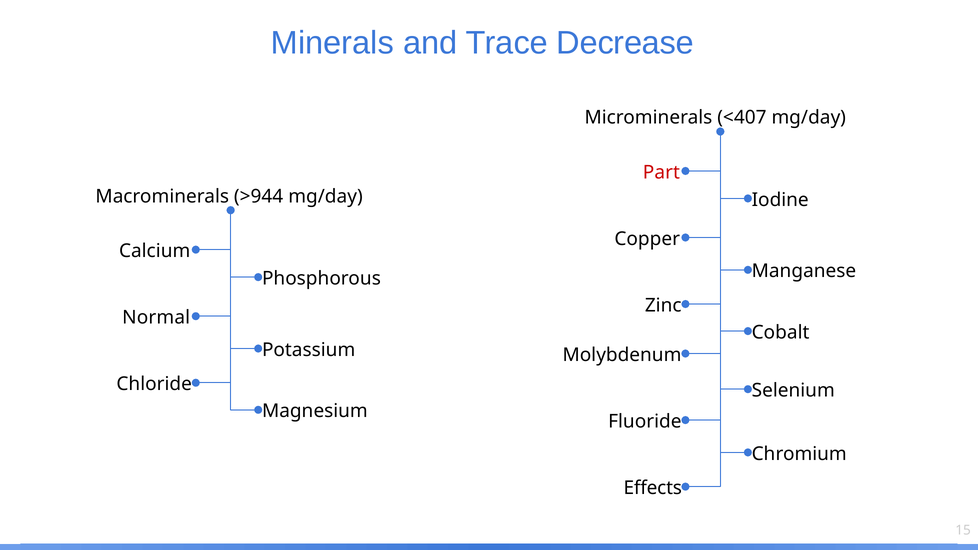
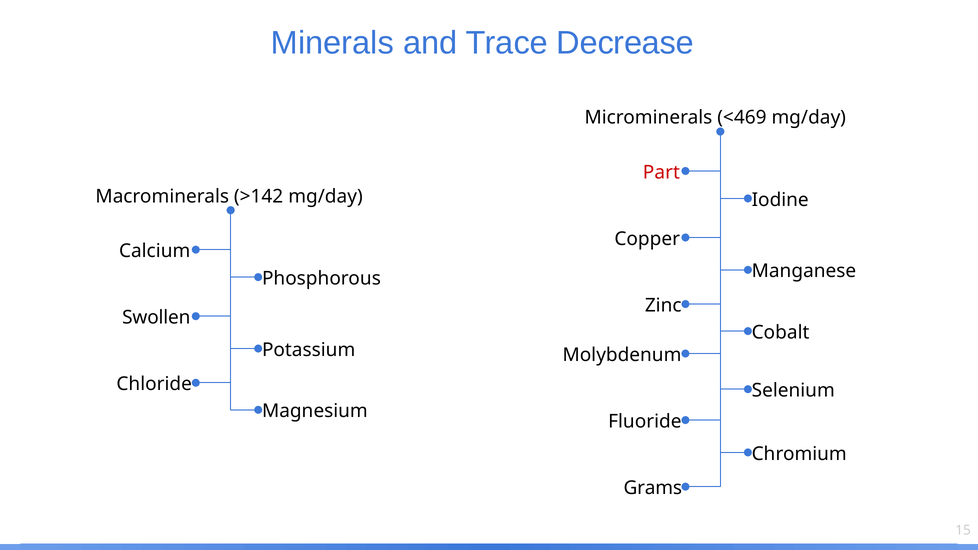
<407: <407 -> <469 (742, 118)
>944: >944 -> >142 (259, 196)
Normal: Normal -> Swollen (156, 318)
Effects: Effects -> Grams (653, 488)
